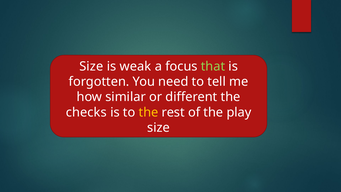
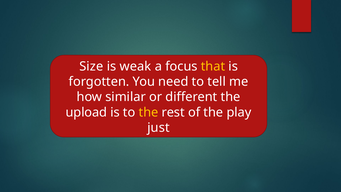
that colour: light green -> yellow (213, 66)
checks: checks -> upload (86, 112)
size: size -> just (158, 128)
